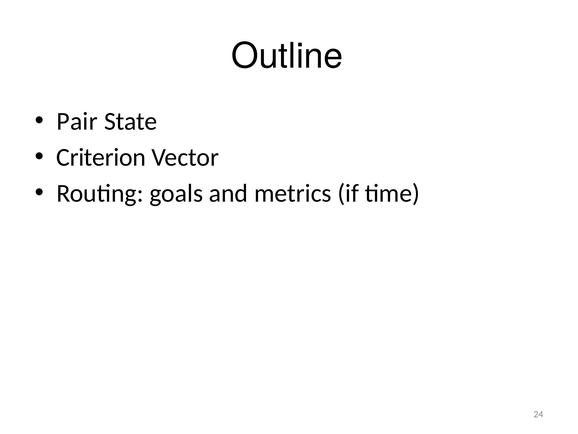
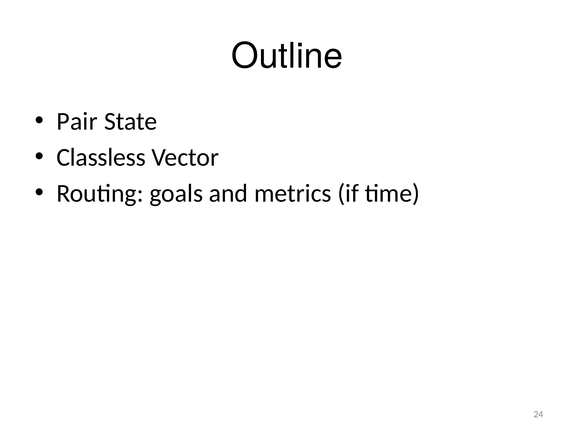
Criterion: Criterion -> Classless (101, 157)
